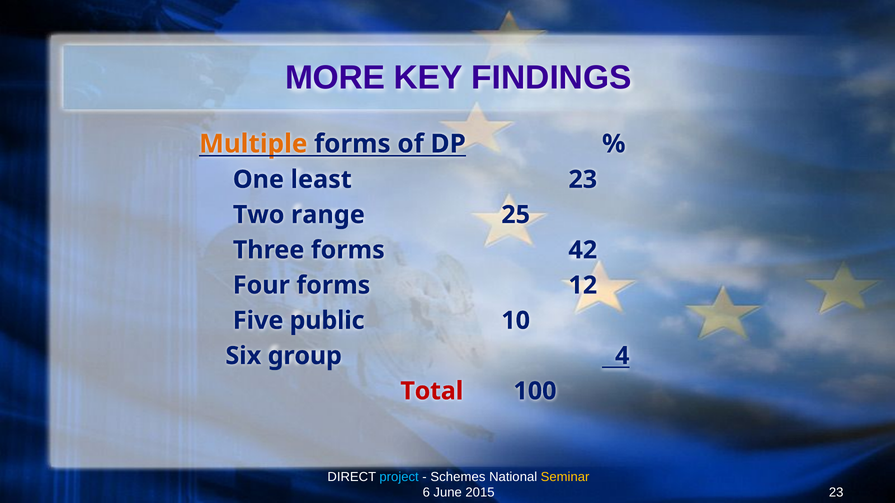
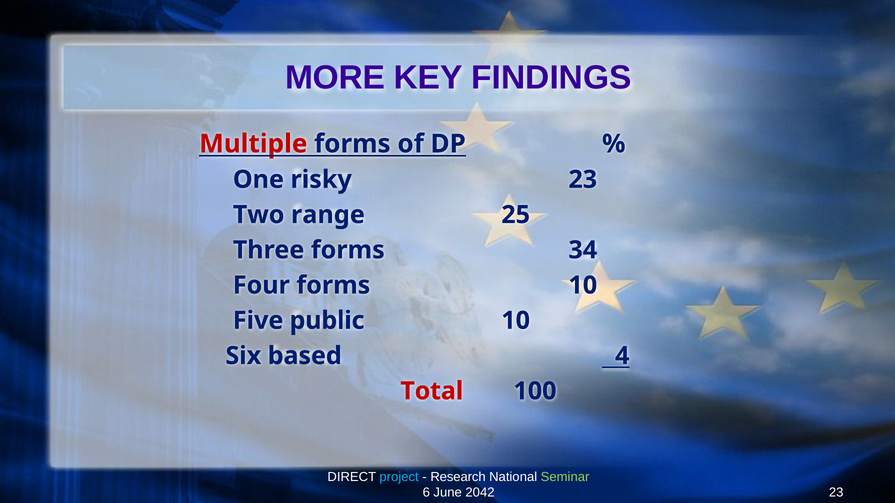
Multiple colour: orange -> red (253, 144)
least: least -> risky (321, 180)
42: 42 -> 34 (583, 250)
forms 12: 12 -> 10 (583, 286)
group: group -> based (305, 356)
Schemes: Schemes -> Research (458, 477)
Seminar colour: yellow -> light green (565, 477)
2015: 2015 -> 2042 (480, 493)
